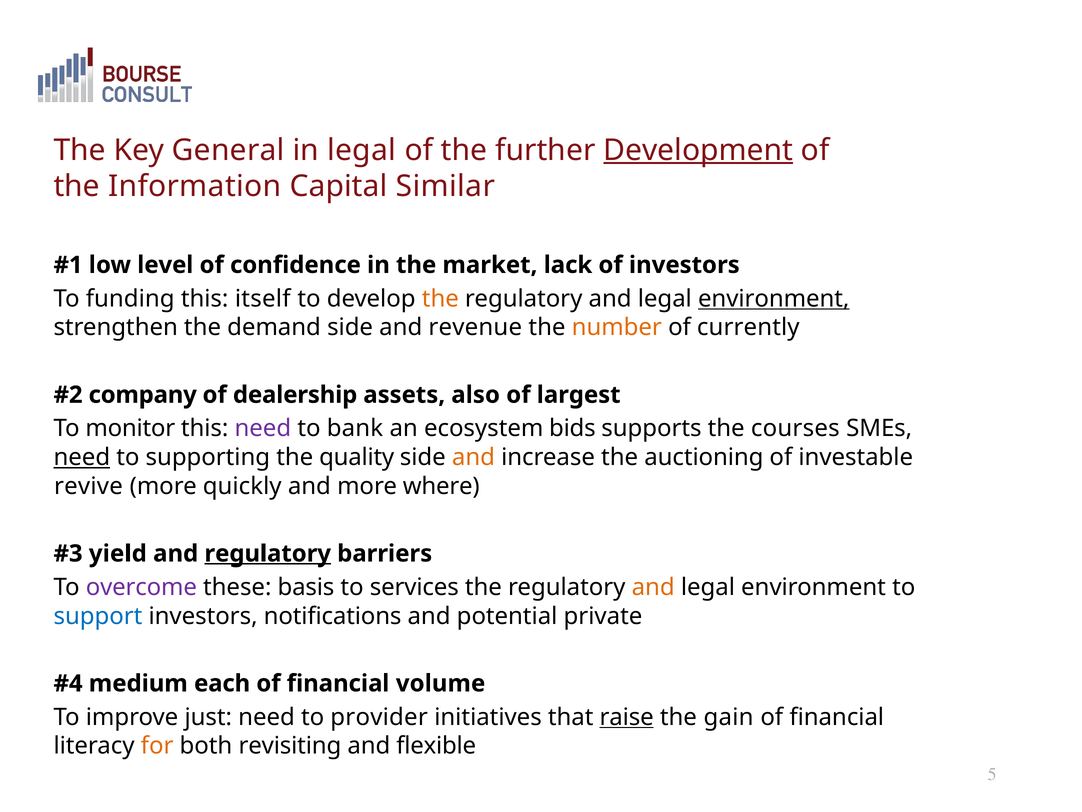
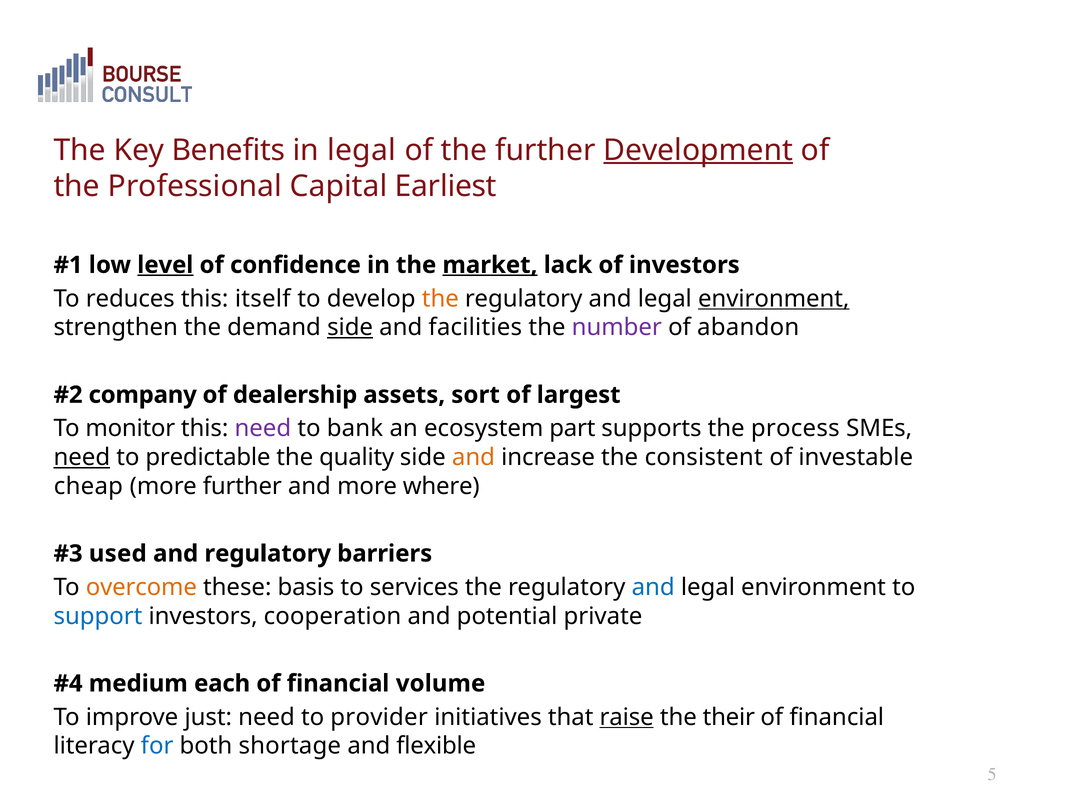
General: General -> Benefits (228, 150)
Information: Information -> Professional (195, 186)
Similar: Similar -> Earliest (446, 186)
level underline: none -> present (165, 265)
market underline: none -> present (490, 265)
funding: funding -> reduces (130, 298)
side underline: none -> present (350, 327)
revenue: revenue -> facilities (475, 327)
number colour: orange -> purple (617, 327)
currently: currently -> abandon (748, 327)
also: also -> sort (476, 395)
bids: bids -> part (572, 428)
courses: courses -> process (795, 428)
supporting: supporting -> predictable (208, 457)
auctioning: auctioning -> consistent (704, 457)
revive: revive -> cheap (88, 486)
more quickly: quickly -> further (242, 486)
yield: yield -> used (118, 553)
regulatory underline: present -> none (268, 553)
overcome colour: purple -> orange (141, 587)
and colour: orange -> blue (653, 587)
notifications: notifications -> cooperation (332, 616)
gain: gain -> their (729, 717)
for colour: orange -> blue (157, 746)
revisiting: revisiting -> shortage (290, 746)
